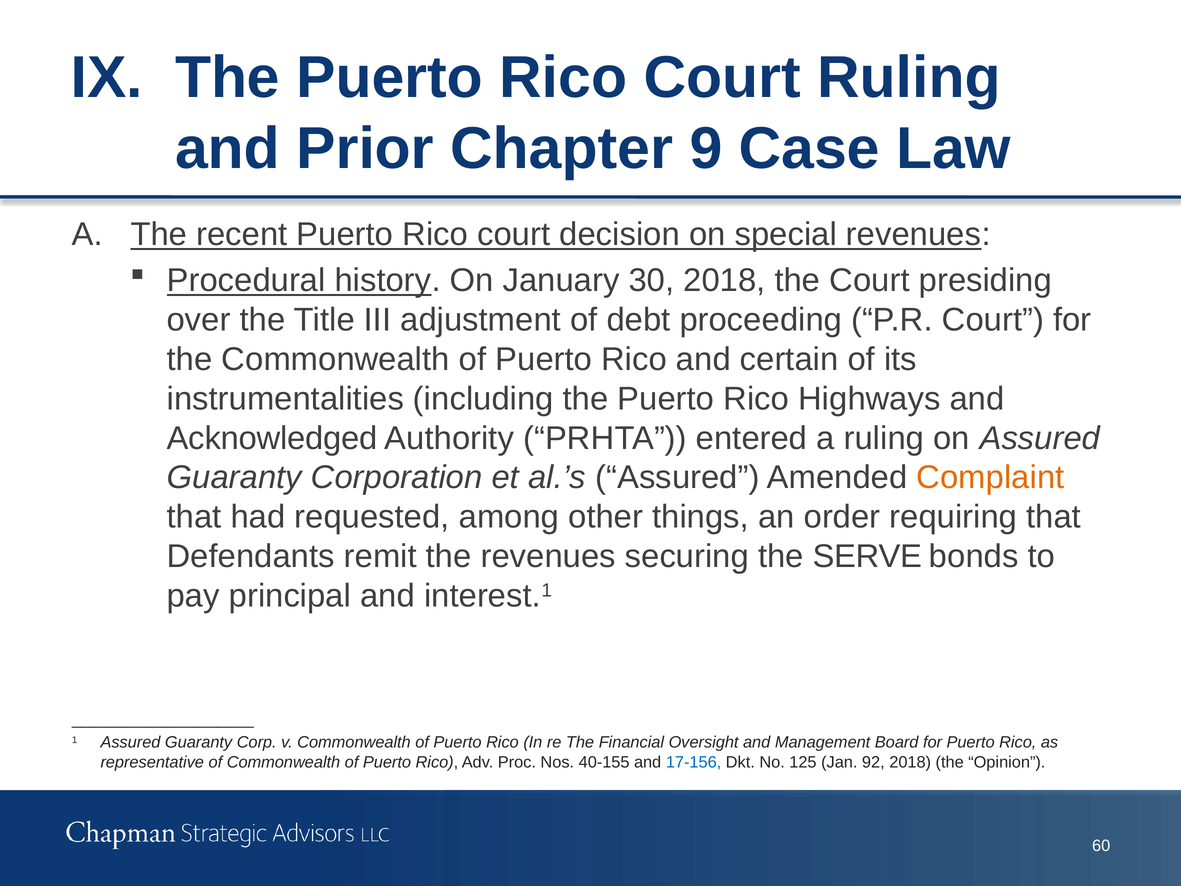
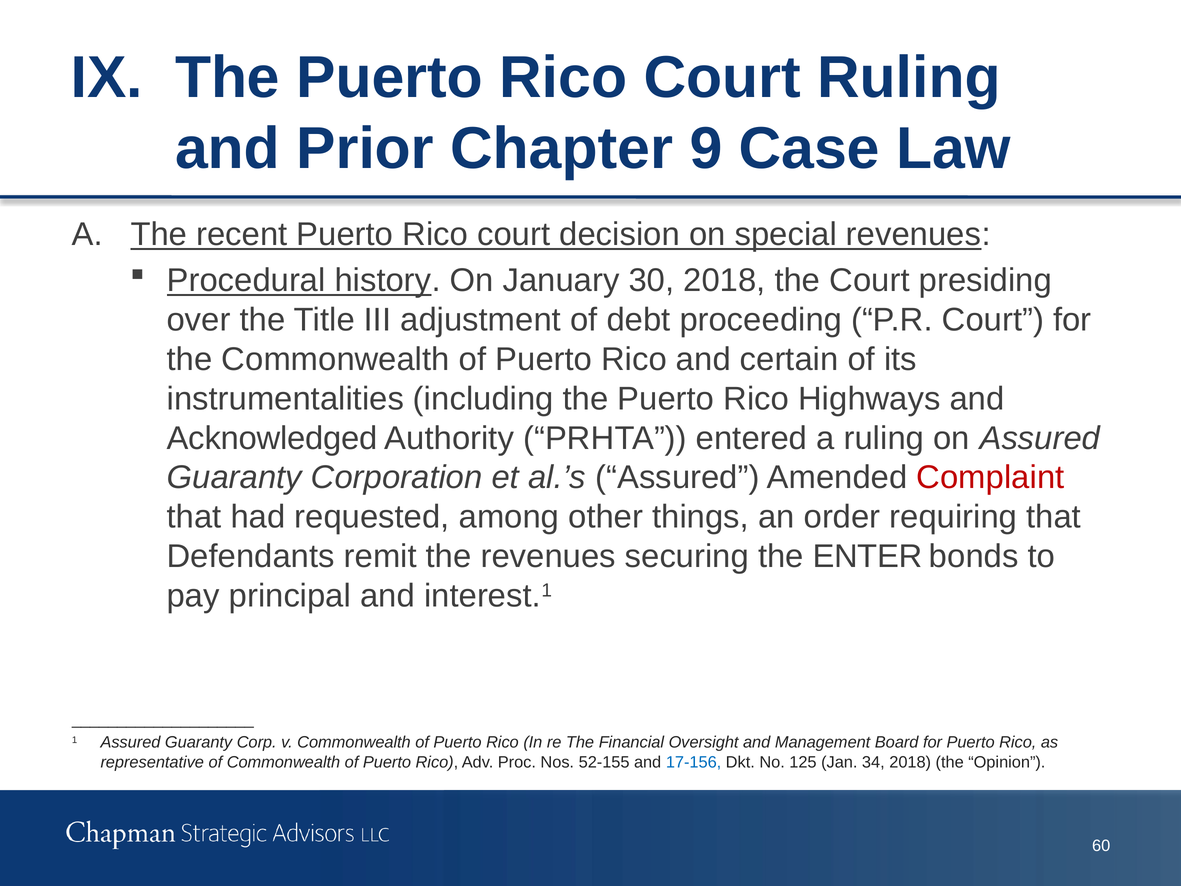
Complaint colour: orange -> red (990, 477)
SERVE: SERVE -> ENTER (867, 556)
40-155: 40-155 -> 52-155 (604, 762)
92: 92 -> 34 (873, 762)
